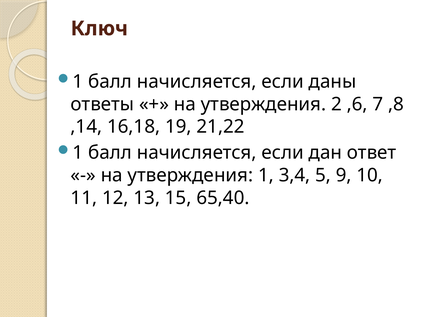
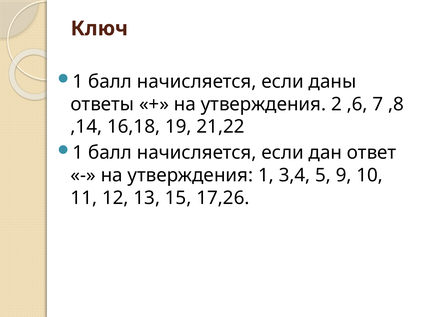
65,40: 65,40 -> 17,26 (223, 198)
